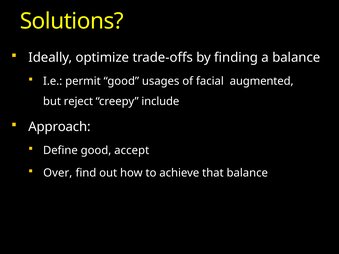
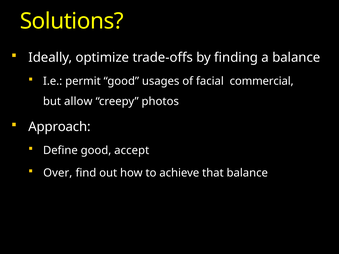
augmented: augmented -> commercial (262, 81)
reject: reject -> allow (78, 102)
include: include -> photos (160, 102)
